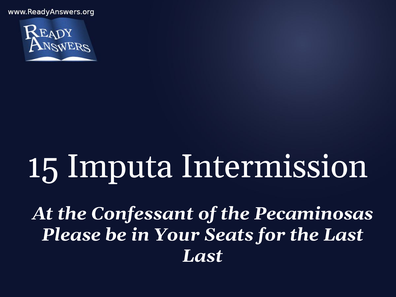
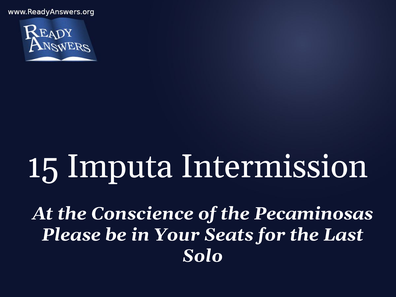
Confessant: Confessant -> Conscience (142, 214)
Last: Last -> Solo (203, 256)
